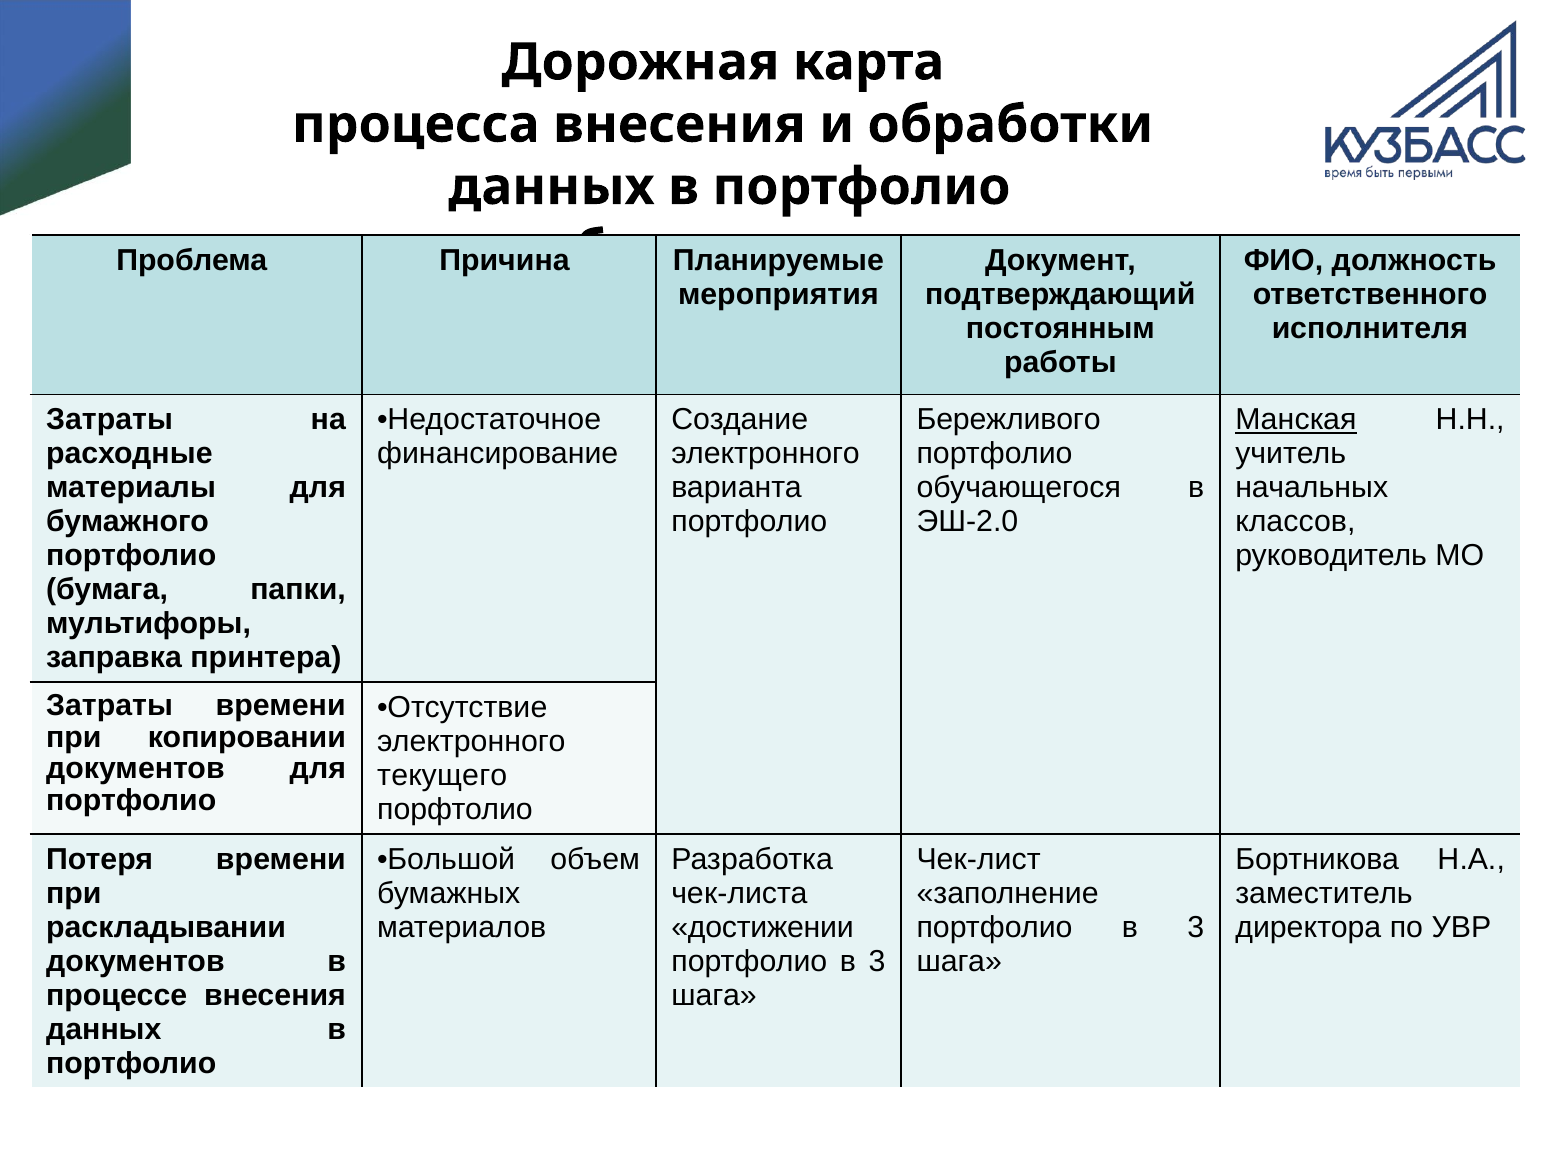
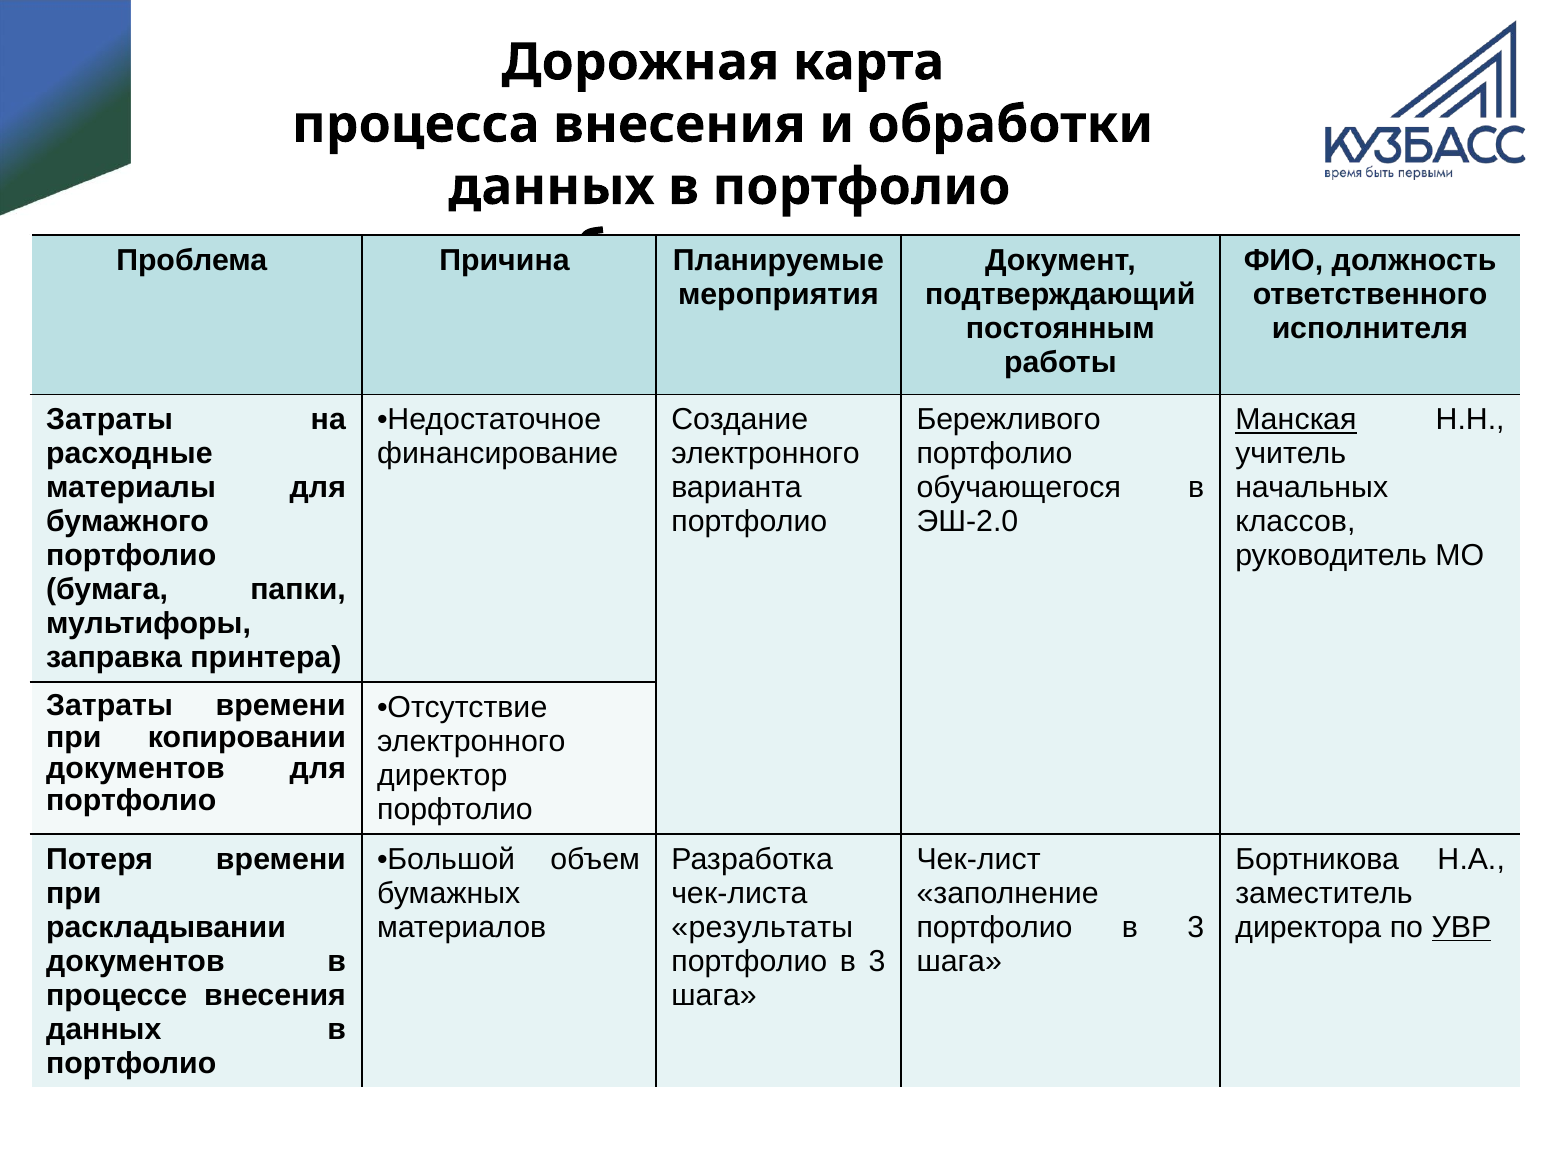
текущего: текущего -> директор (442, 776)
достижении: достижении -> результаты (762, 927)
УВР underline: none -> present (1461, 927)
